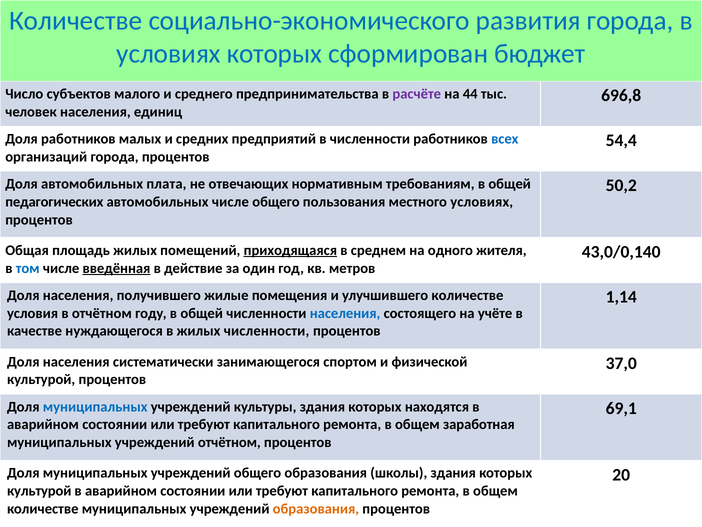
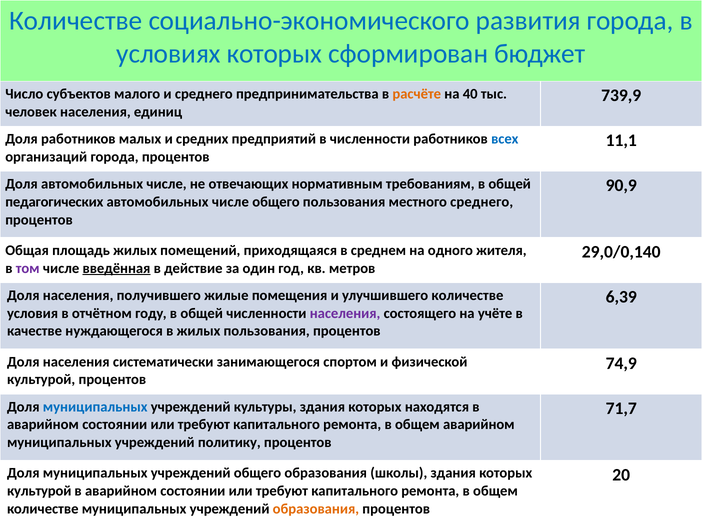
расчёте colour: purple -> orange (417, 94)
44: 44 -> 40 (470, 94)
696,8: 696,8 -> 739,9 (621, 96)
54,4: 54,4 -> 11,1 (621, 141)
Доля автомобильных плата: плата -> числе (167, 184)
50,2: 50,2 -> 90,9 (621, 186)
местного условиях: условиях -> среднего (482, 202)
приходящаяся underline: present -> none (290, 250)
43,0/0,140: 43,0/0,140 -> 29,0/0,140 (621, 252)
том colour: blue -> purple (28, 268)
1,14: 1,14 -> 6,39 (621, 297)
населения colour: blue -> purple (345, 313)
жилых численности: численности -> пользования (267, 331)
37,0: 37,0 -> 74,9 (621, 363)
69,1: 69,1 -> 71,7 (621, 408)
общем заработная: заработная -> аварийном (479, 424)
учреждений отчётном: отчётном -> политику (229, 442)
